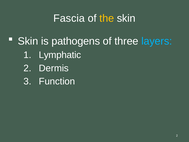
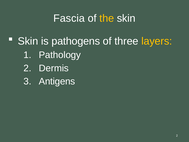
layers colour: light blue -> yellow (157, 41)
Lymphatic: Lymphatic -> Pathology (60, 55)
Function: Function -> Antigens (57, 81)
